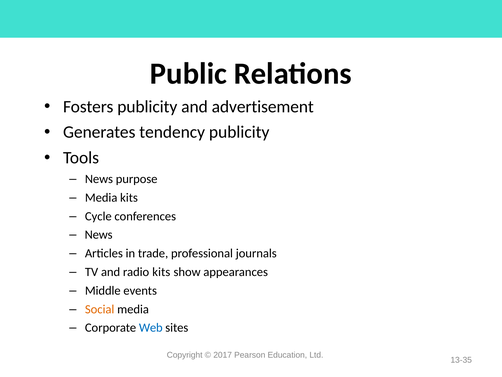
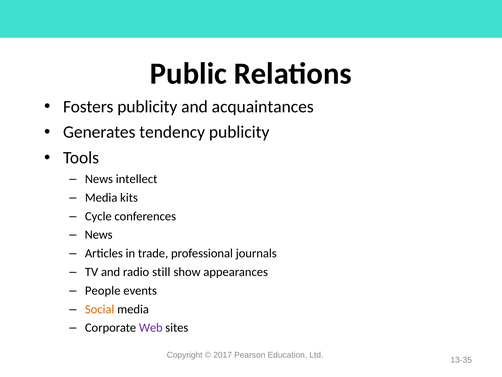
advertisement: advertisement -> acquaintances (263, 107)
purpose: purpose -> intellect (137, 179)
radio kits: kits -> still (161, 272)
Middle: Middle -> People (103, 290)
Web colour: blue -> purple (151, 327)
